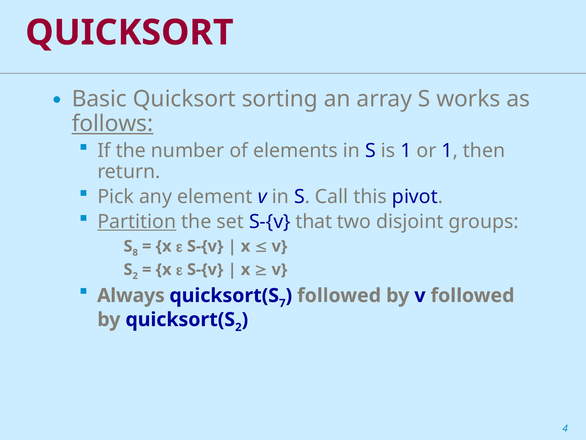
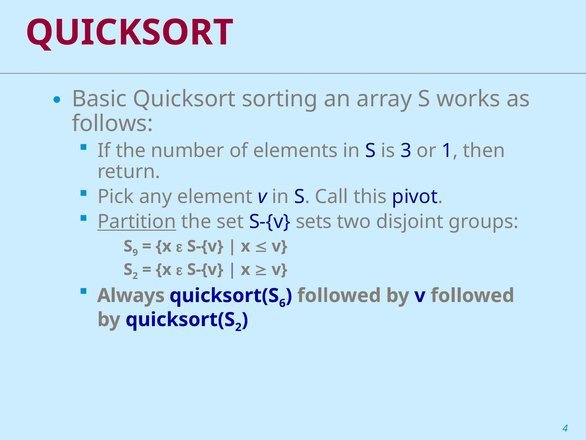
follows underline: present -> none (112, 124)
is 1: 1 -> 3 (406, 150)
that: that -> sets (314, 221)
8: 8 -> 9 (135, 252)
7: 7 -> 6 (282, 303)
